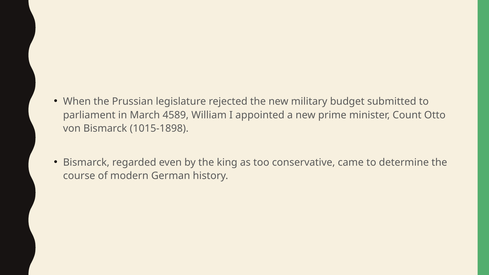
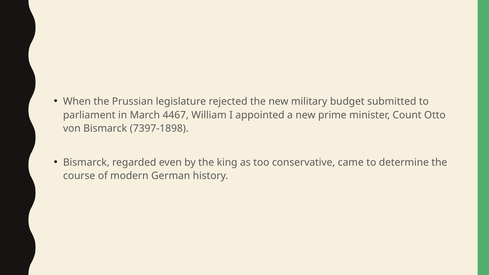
4589: 4589 -> 4467 (176, 115)
1015-1898: 1015-1898 -> 7397-1898 (159, 128)
